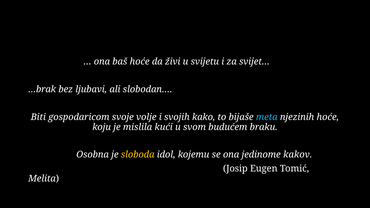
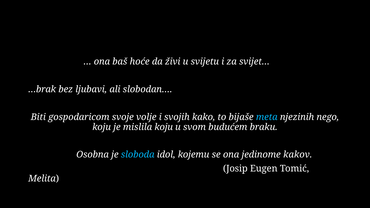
njezinih hoće: hoće -> nego (328, 117)
mislila kući: kući -> koju (164, 127)
sloboda colour: yellow -> light blue (138, 155)
